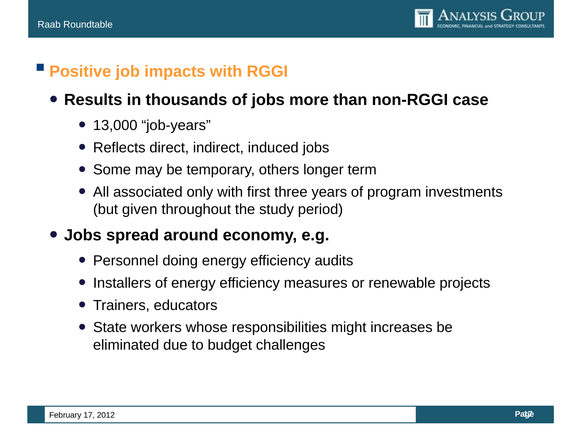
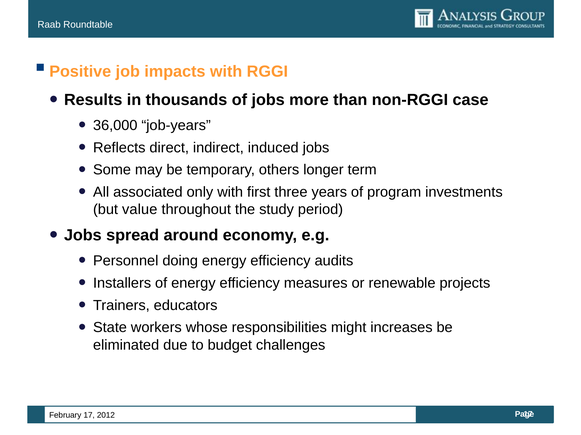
13,000: 13,000 -> 36,000 (115, 126)
given: given -> value (140, 210)
